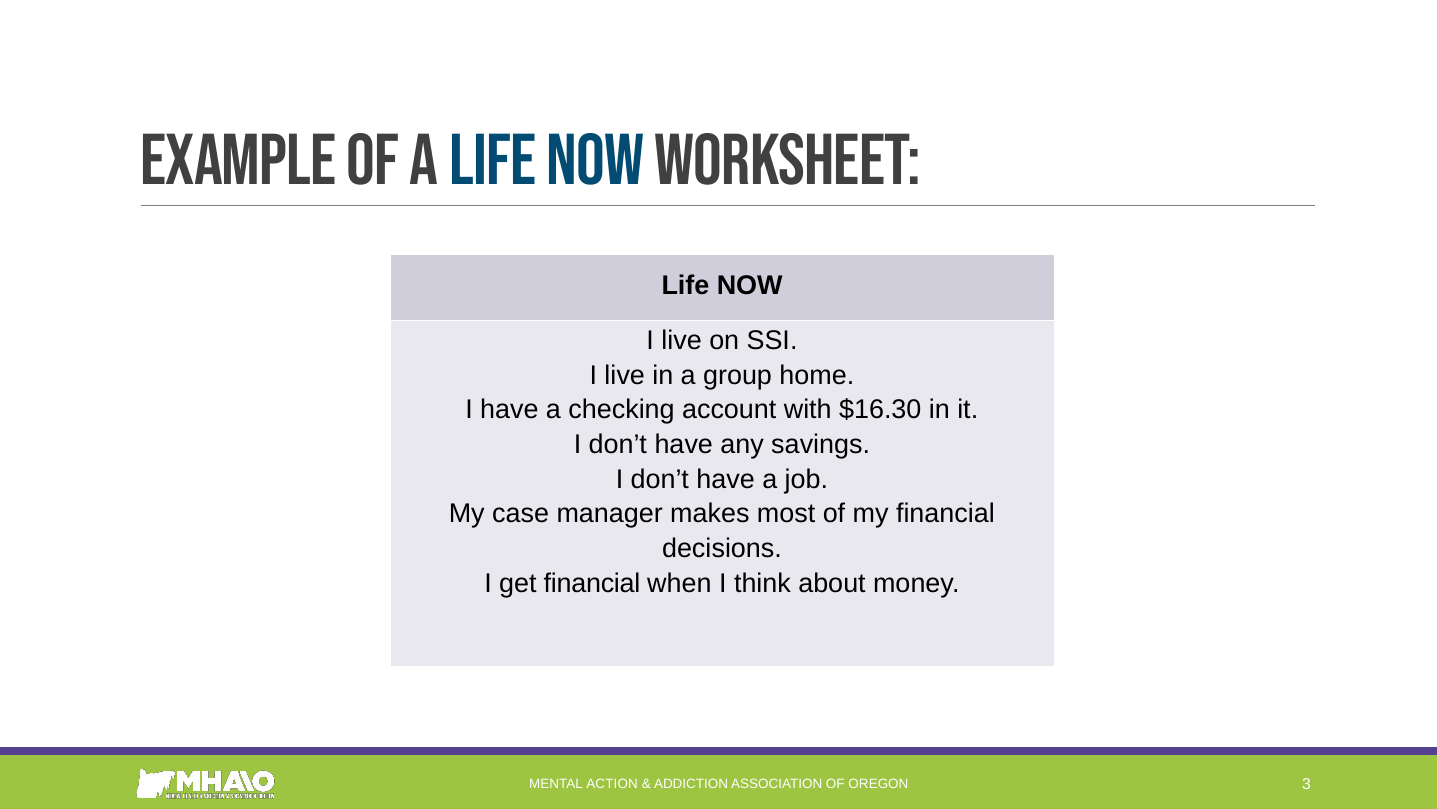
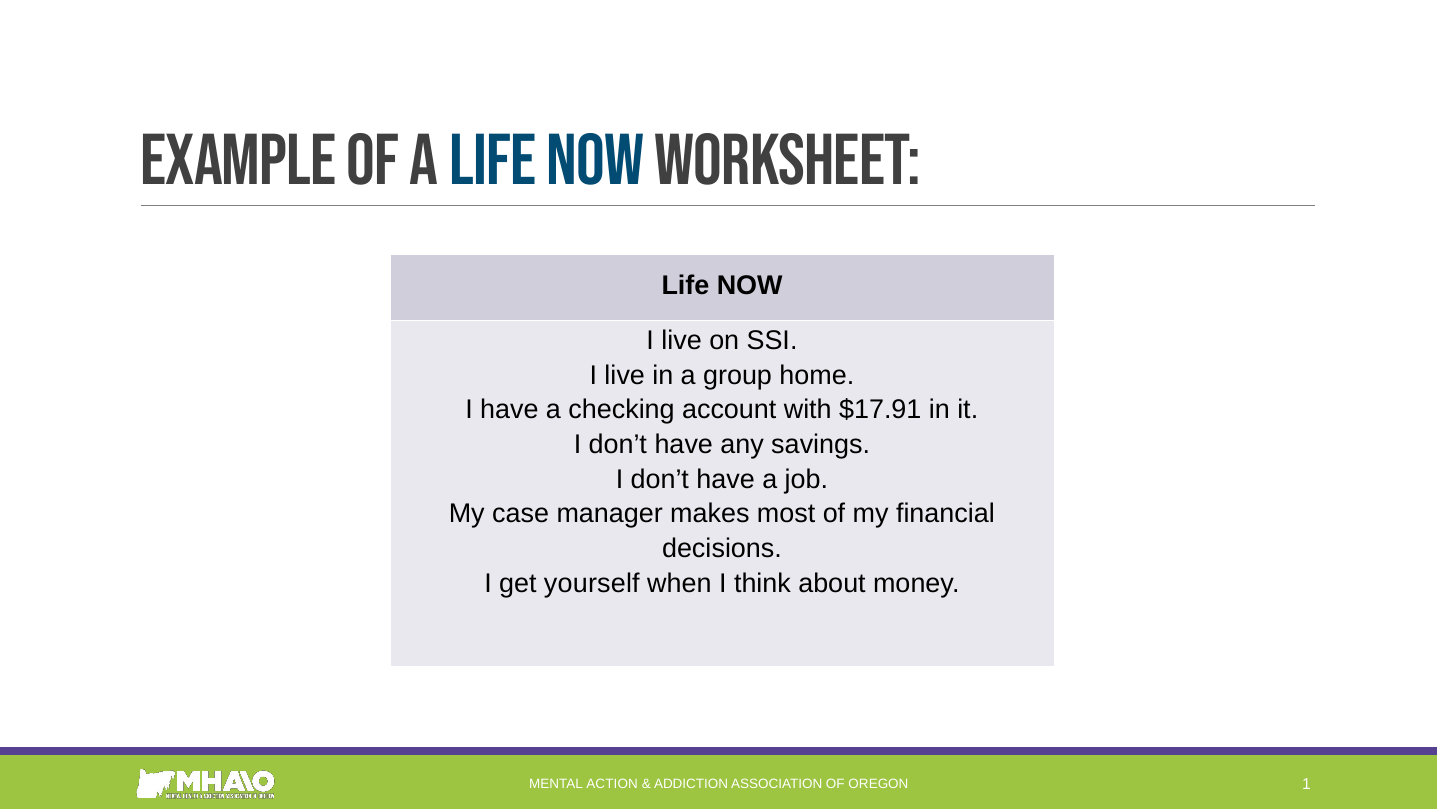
$16.30: $16.30 -> $17.91 (880, 409)
get financial: financial -> yourself (592, 583)
3: 3 -> 1 (1307, 784)
